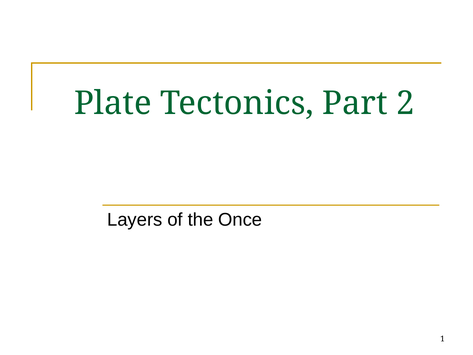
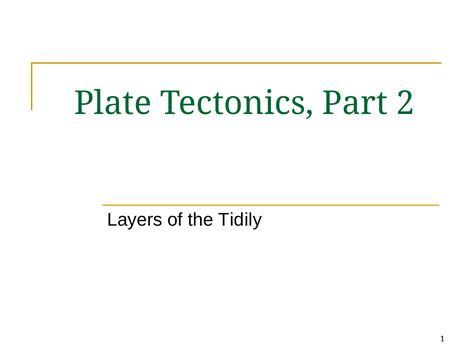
Once: Once -> Tidily (240, 220)
